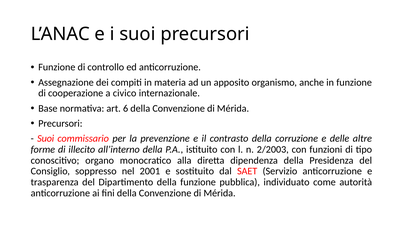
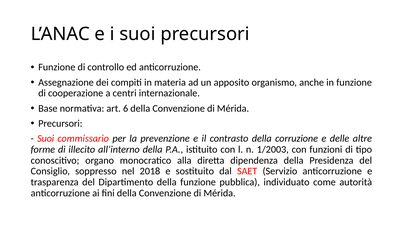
civico: civico -> centri (125, 93)
2/2003: 2/2003 -> 1/2003 (273, 149)
2001: 2001 -> 2018 (150, 171)
